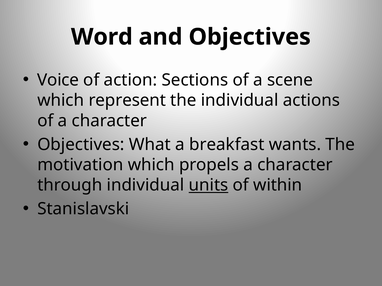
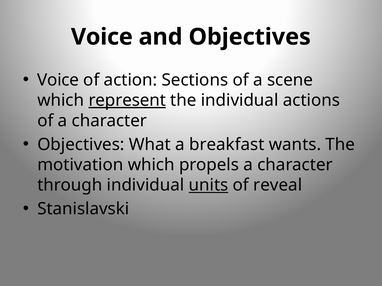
Word: Word -> Voice (102, 37)
represent underline: none -> present (127, 101)
within: within -> reveal (278, 185)
